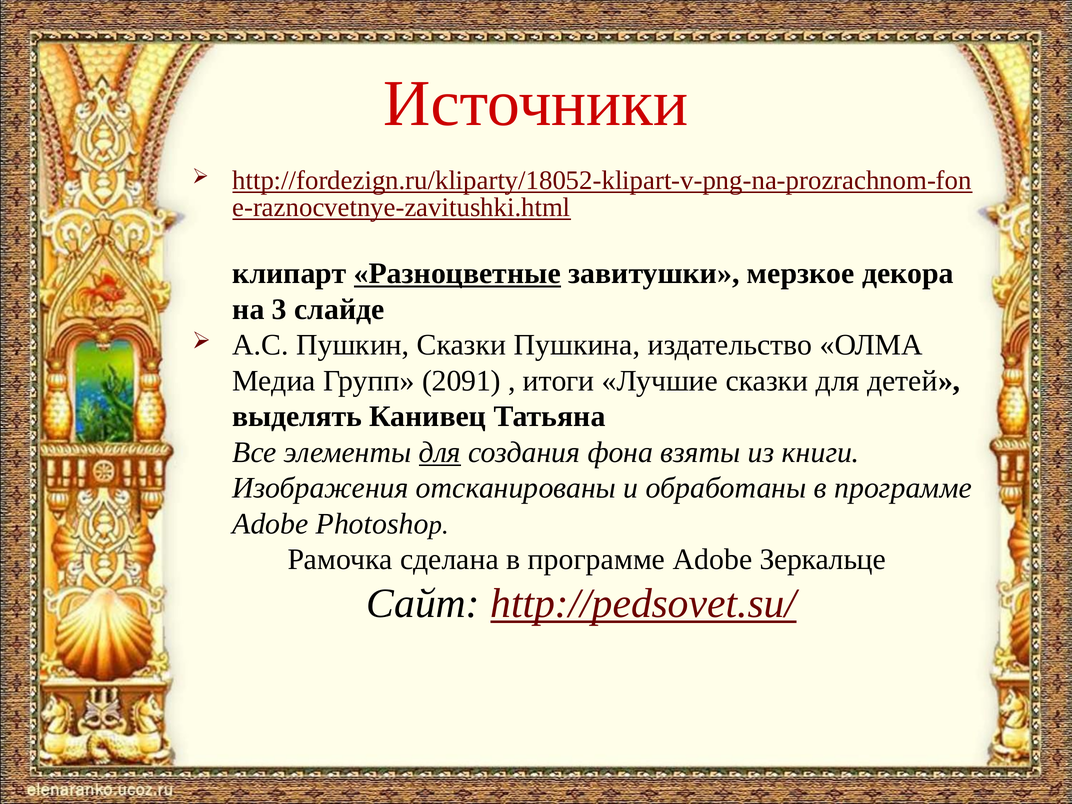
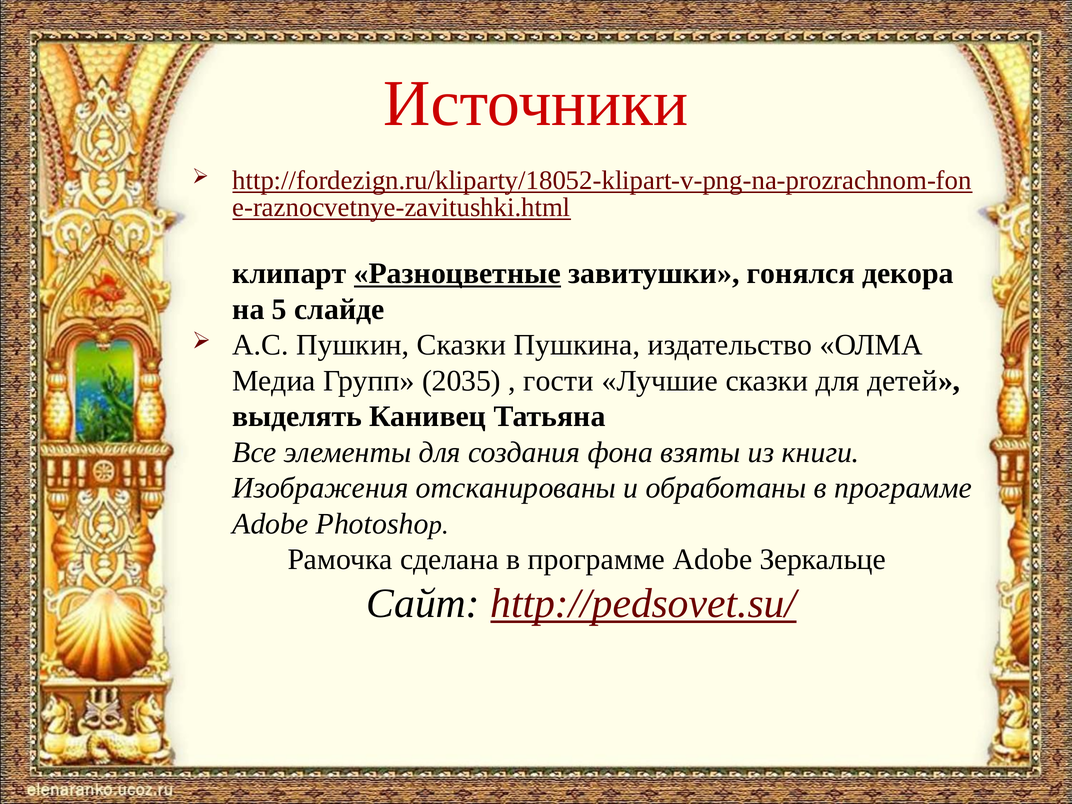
мерзкое: мерзкое -> гонялся (801, 274)
3: 3 -> 5 (279, 309)
2091: 2091 -> 2035 (461, 381)
итоги: итоги -> гости (558, 381)
для underline: present -> none (440, 452)
